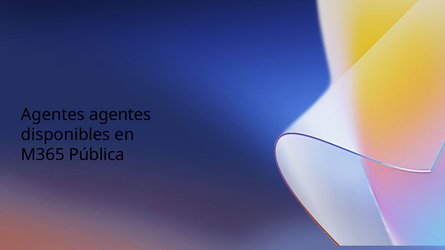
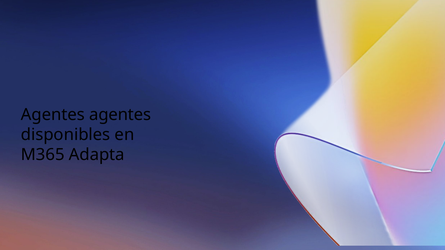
Pública: Pública -> Adapta (97, 155)
